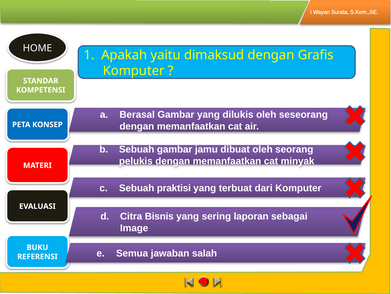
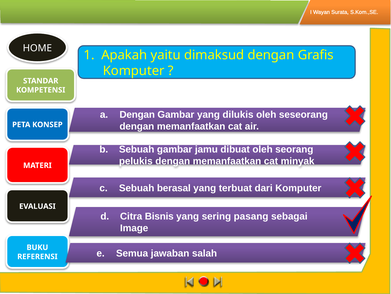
a Berasal: Berasal -> Dengan (137, 114)
praktisi: praktisi -> berasal (174, 188)
laporan: laporan -> pasang (251, 216)
